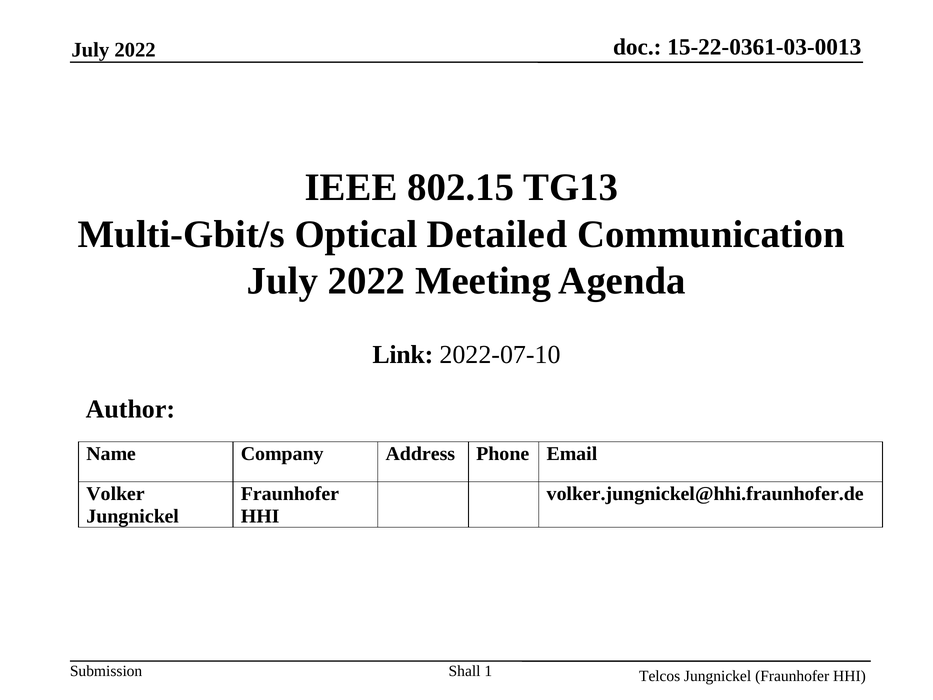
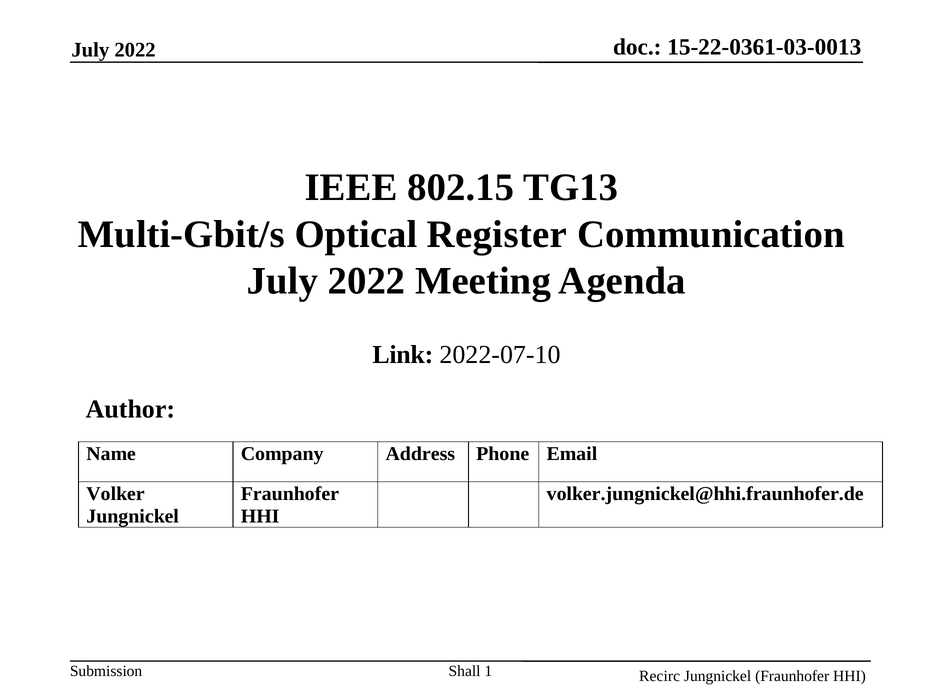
Detailed: Detailed -> Register (497, 234)
Telcos: Telcos -> Recirc (660, 676)
